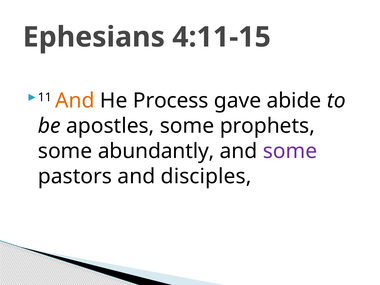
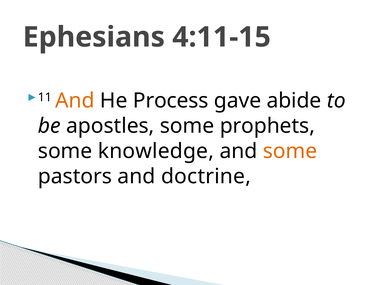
abundantly: abundantly -> knowledge (156, 151)
some colour: purple -> orange (290, 151)
disciples: disciples -> doctrine (206, 176)
